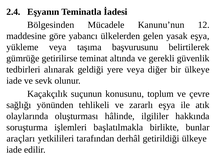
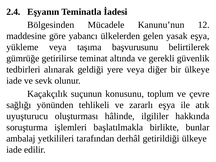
olaylarında: olaylarında -> uyuşturucu (27, 116)
araçları: araçları -> ambalaj (21, 138)
